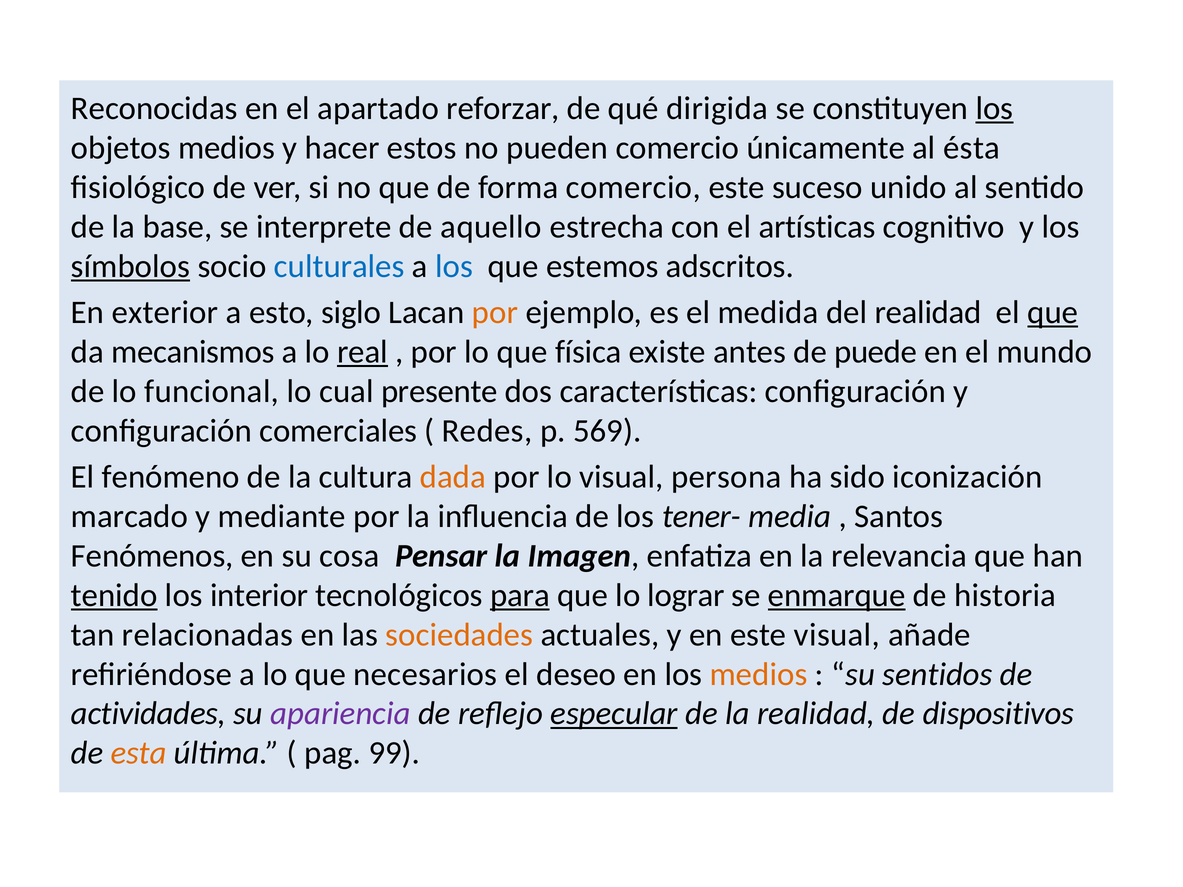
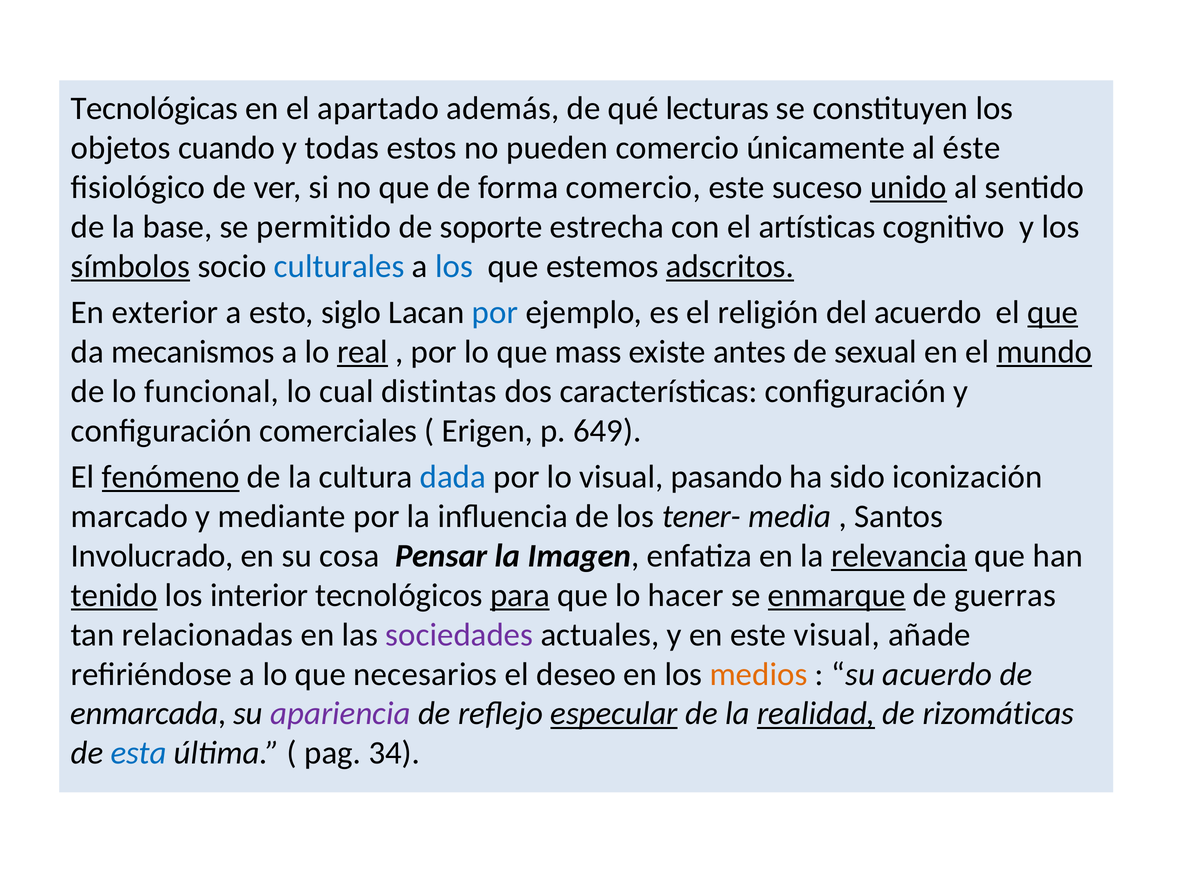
Reconocidas: Reconocidas -> Tecnológicas (154, 108)
reforzar: reforzar -> además (503, 108)
dirigida: dirigida -> lecturas (717, 108)
los underline: present -> none (994, 108)
objetos medios: medios -> cuando (227, 148)
hacer: hacer -> todas (342, 148)
ésta: ésta -> éste (972, 148)
unido underline: none -> present (908, 187)
interprete: interprete -> permitido (324, 227)
aquello: aquello -> soporte (491, 227)
adscritos underline: none -> present (730, 266)
por colour: orange -> blue (495, 312)
medida: medida -> religión (768, 312)
del realidad: realidad -> acuerdo (928, 312)
física: física -> mass (588, 352)
puede: puede -> sexual (876, 352)
mundo underline: none -> present (1044, 352)
presente: presente -> distintas (439, 391)
Redes: Redes -> Erigen (487, 431)
569: 569 -> 649 (607, 431)
fenómeno underline: none -> present (171, 477)
dada colour: orange -> blue (453, 477)
persona: persona -> pasando (727, 477)
Fenómenos: Fenómenos -> Involucrado (152, 556)
relevancia underline: none -> present (899, 556)
lograr: lograr -> hacer (686, 595)
historia: historia -> guerras (1005, 595)
sociedades colour: orange -> purple (459, 635)
su sentidos: sentidos -> acuerdo (937, 674)
actividades: actividades -> enmarcada (149, 714)
realidad underline: none -> present (816, 714)
dispositivos: dispositivos -> rizomáticas (998, 714)
esta colour: orange -> blue (139, 753)
99: 99 -> 34 (394, 753)
